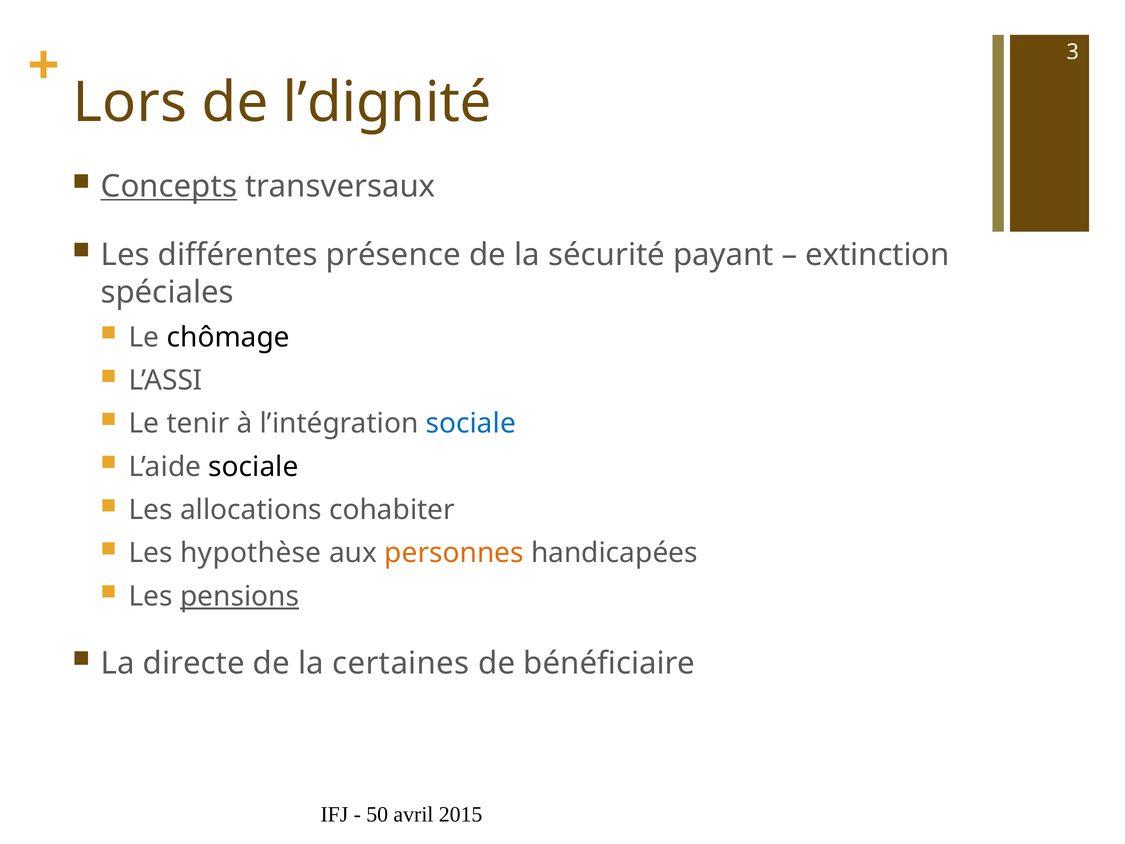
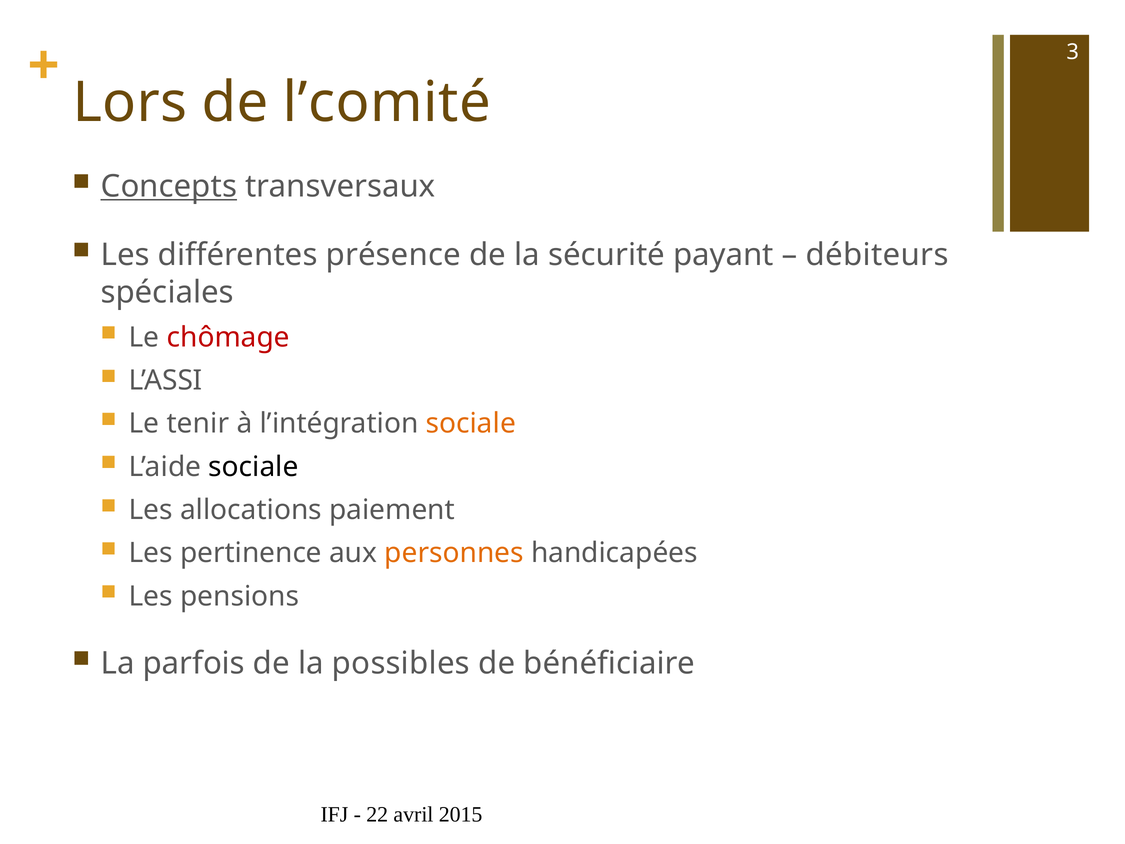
l’dignité: l’dignité -> l’comité (387, 103)
extinction: extinction -> débiteurs (877, 255)
chômage colour: black -> red (228, 337)
sociale colour: blue -> orange (471, 424)
cohabiter: cohabiter -> paiement (392, 510)
hypothèse: hypothèse -> pertinence (251, 553)
pensions underline: present -> none (240, 596)
directe: directe -> parfois (194, 663)
certaines: certaines -> possibles (401, 663)
50: 50 -> 22 (377, 814)
